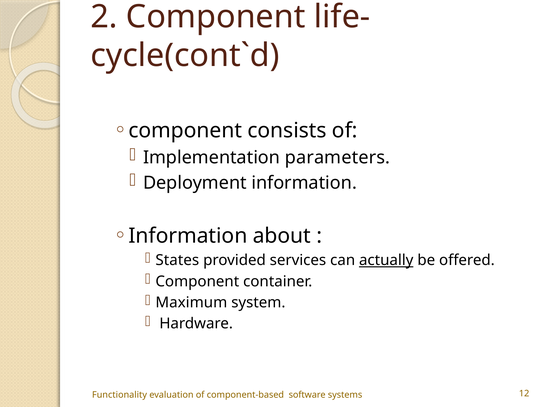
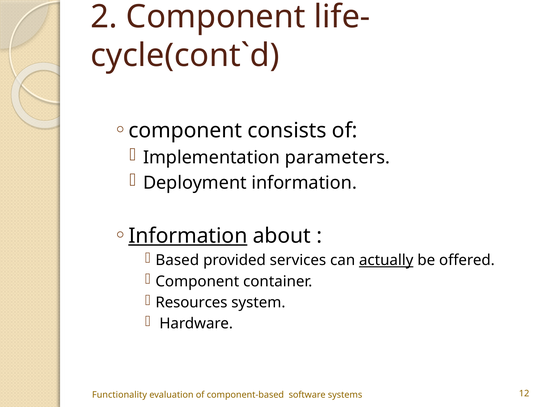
Information underline: none -> present (188, 236)
States: States -> Based (177, 260)
Maximum: Maximum -> Resources (191, 302)
